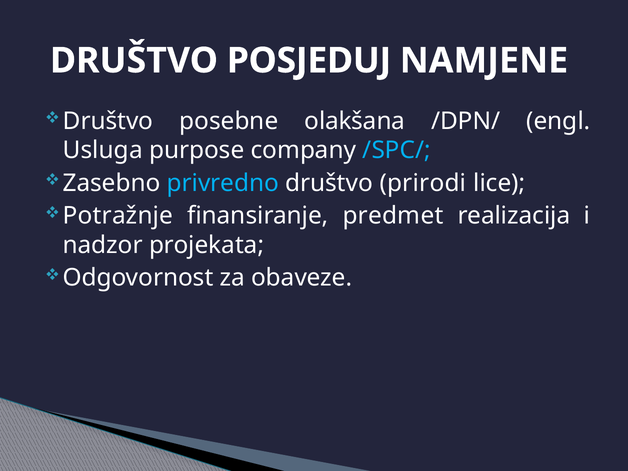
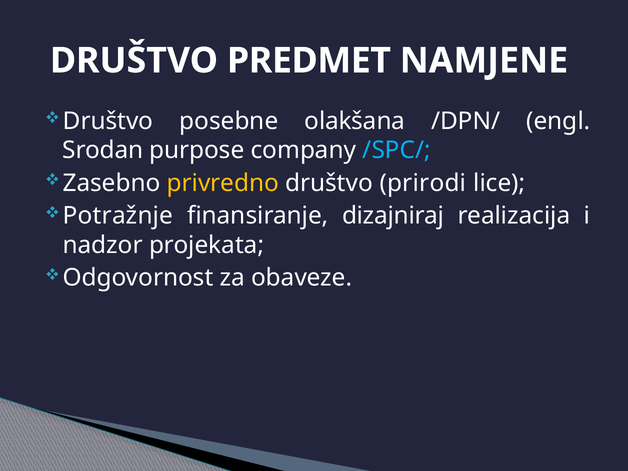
POSJEDUJ: POSJEDUJ -> PREDMET (309, 61)
Usluga: Usluga -> Srodan (103, 150)
privredno colour: light blue -> yellow (223, 183)
predmet: predmet -> dizajniraj (393, 216)
